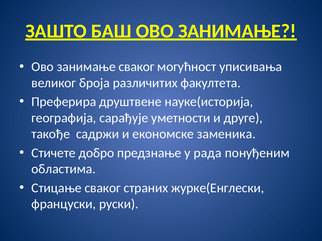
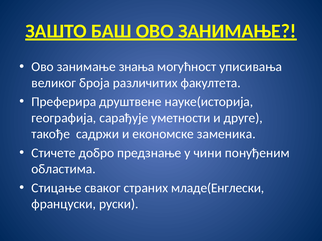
занимање сваког: сваког -> знања (137, 67)
рада: рада -> чини (208, 153)
журке(Енглески: журке(Енглески -> младе(Енглески (218, 188)
